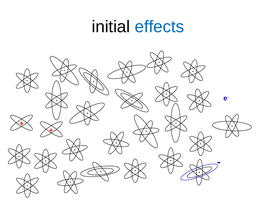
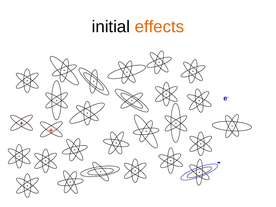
effects colour: blue -> orange (159, 27)
